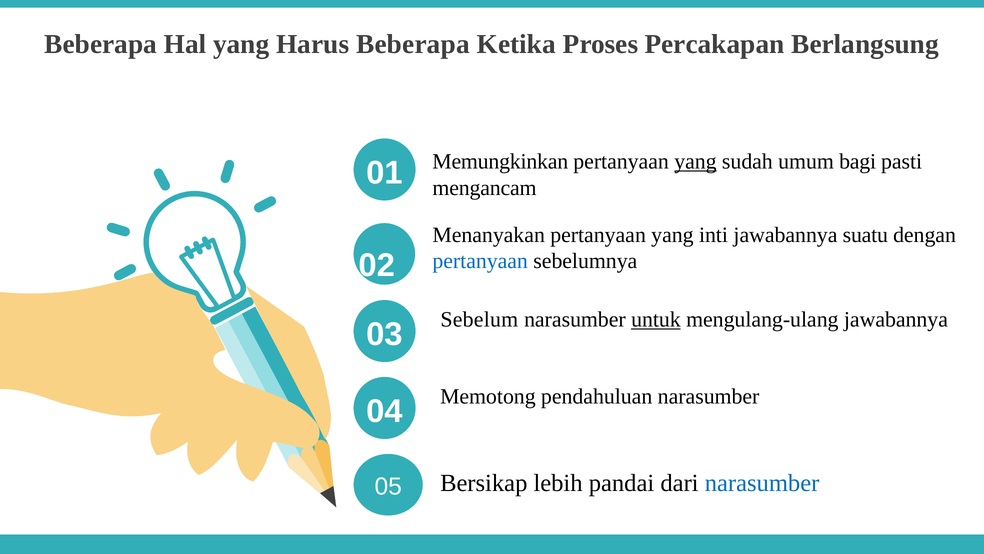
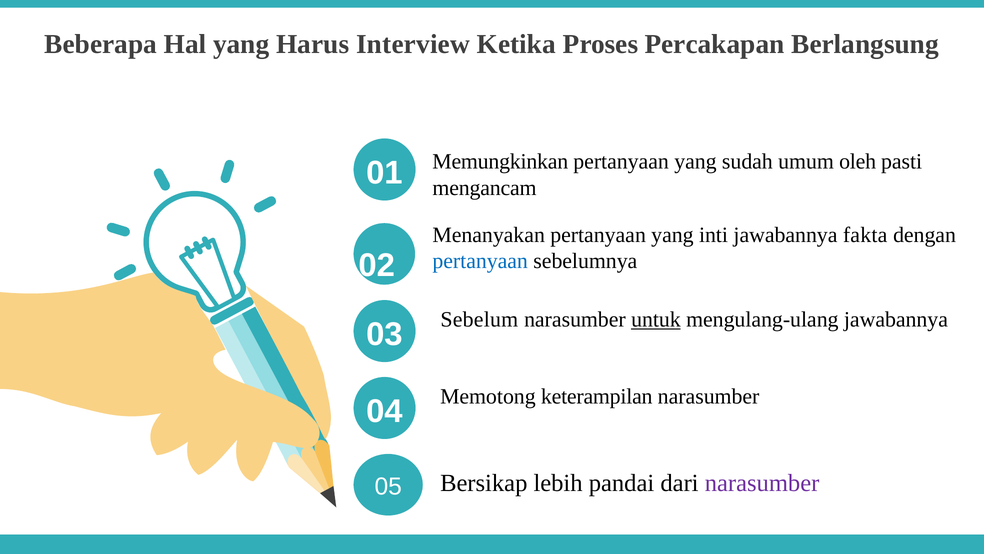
Harus Beberapa: Beberapa -> Interview (413, 44)
yang underline: present -> none (695, 161)
bagi: bagi -> oleh (858, 161)
suatu: suatu -> fakta (865, 235)
pendahuluan: pendahuluan -> keterampilan (597, 396)
narasumber colour: blue -> purple (762, 483)
